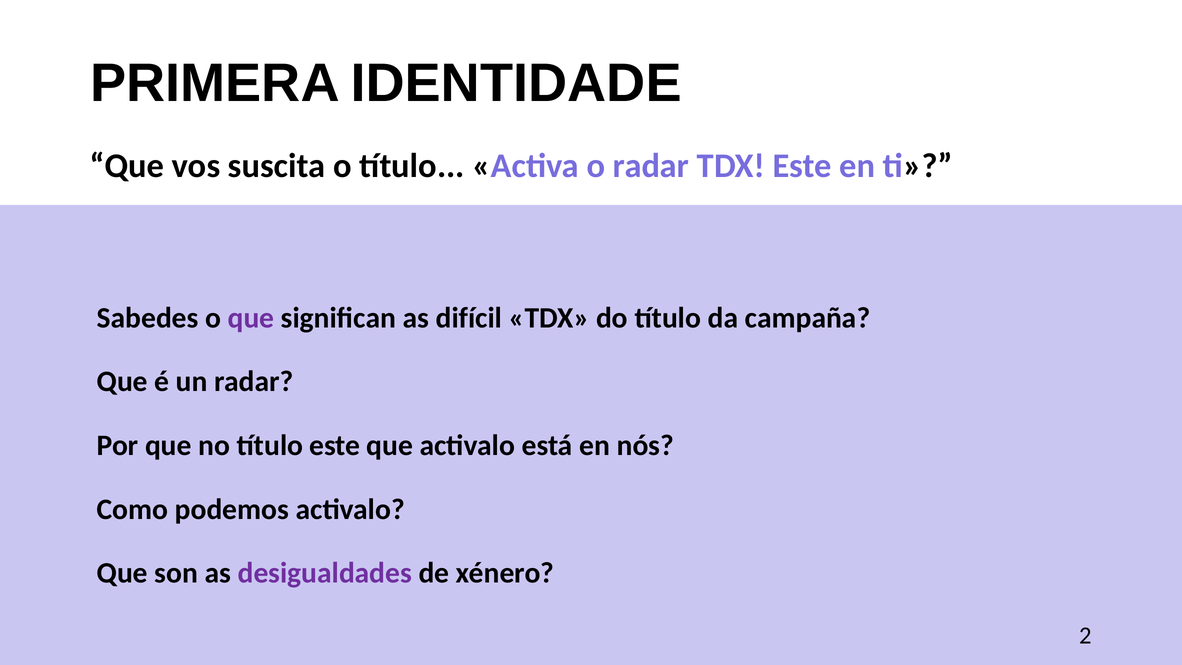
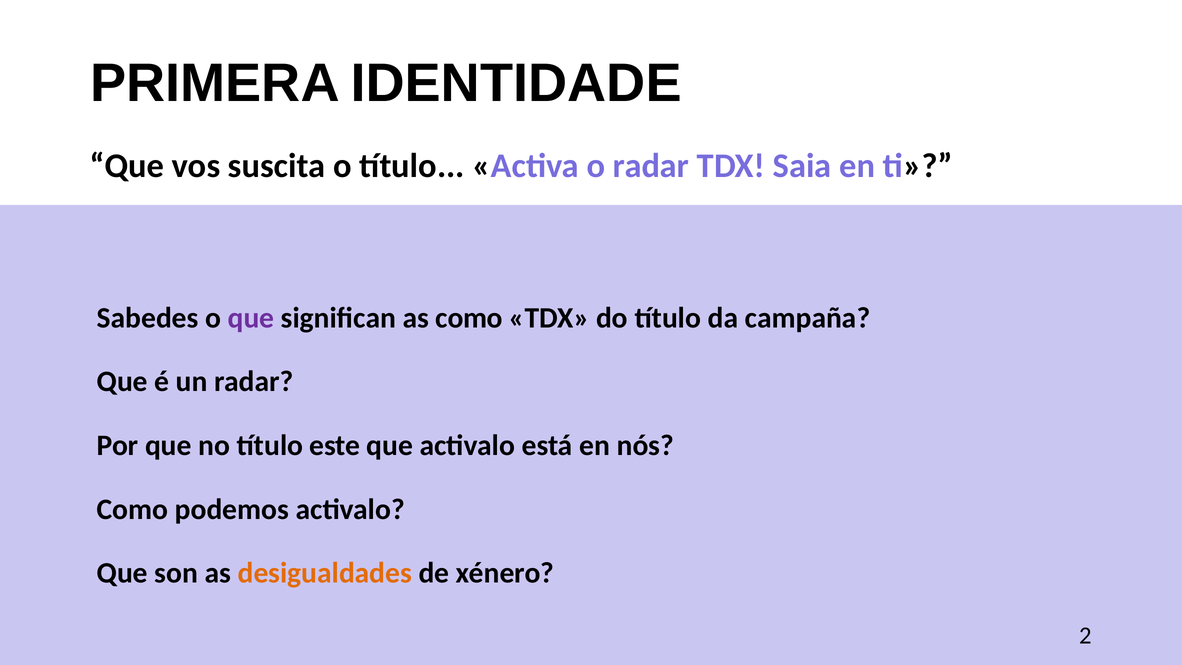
TDX Este: Este -> Saia (802, 166)
as difícil: difícil -> como (469, 318)
desigualdades colour: purple -> orange (325, 573)
